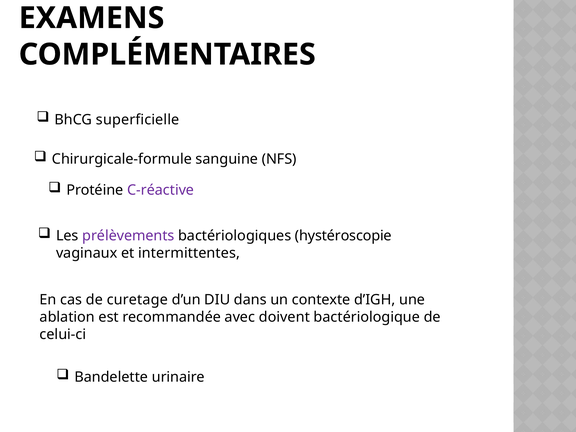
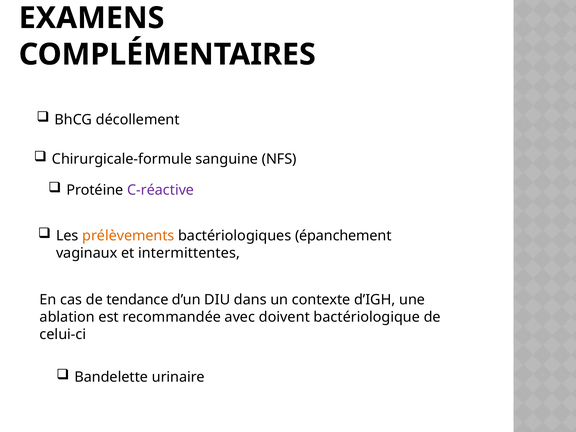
superficielle: superficielle -> décollement (138, 120)
prélèvements colour: purple -> orange (128, 236)
hystéroscopie: hystéroscopie -> épanchement (343, 236)
curetage: curetage -> tendance (137, 300)
